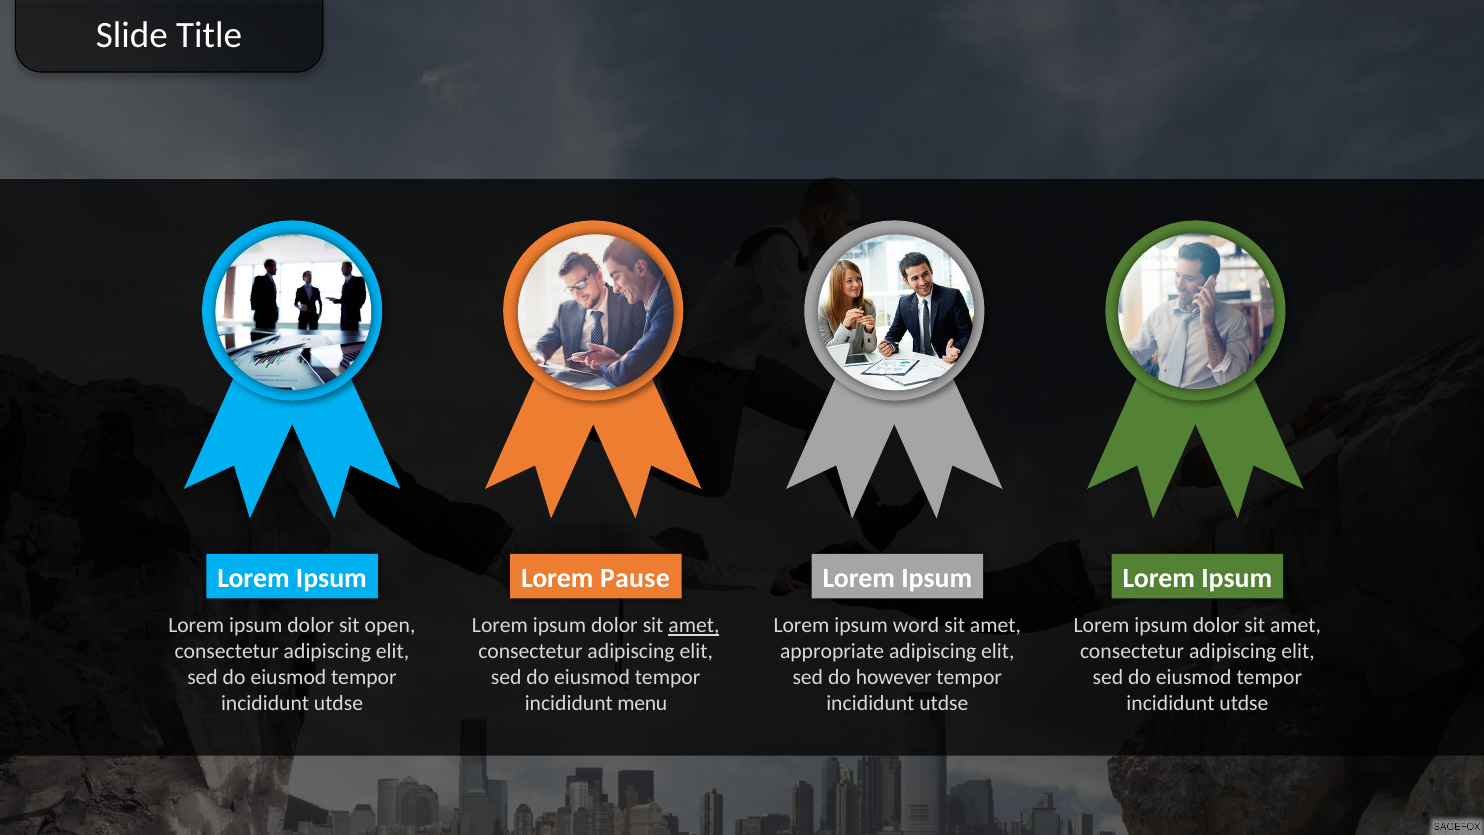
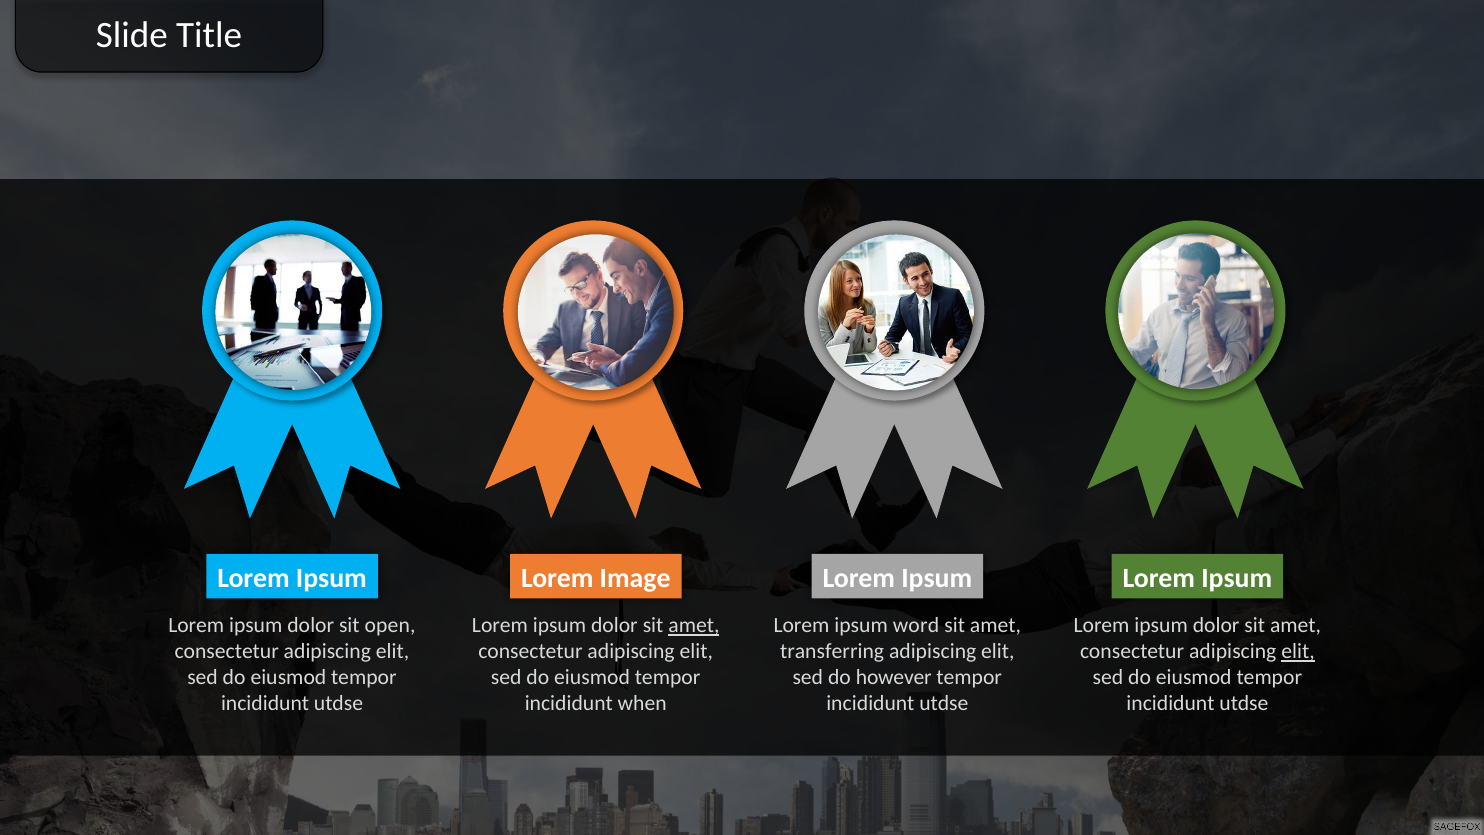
Pause: Pause -> Image (635, 578)
appropriate: appropriate -> transferring (832, 651)
elit underline: none -> present (1298, 651)
menu: menu -> when (642, 703)
